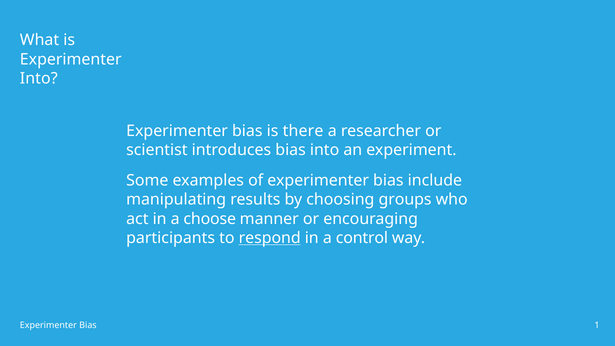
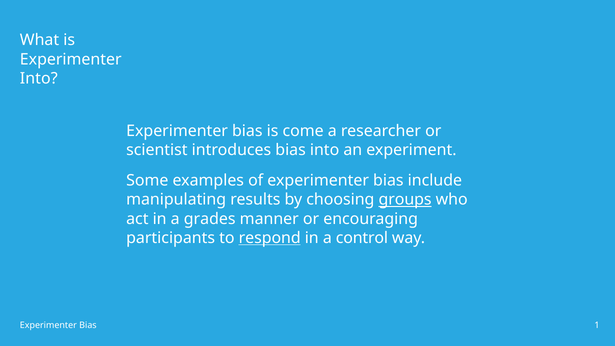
there: there -> come (303, 131)
groups underline: none -> present (405, 200)
choose: choose -> grades (210, 219)
